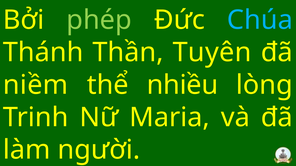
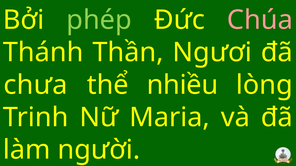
Chúa colour: light blue -> pink (260, 20)
Tuyên: Tuyên -> Ngươi (212, 53)
niềm: niềm -> chưa (36, 85)
